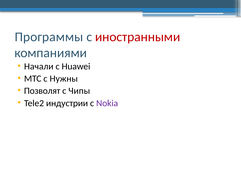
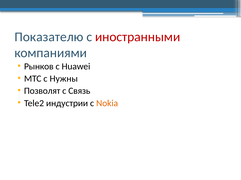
Программы: Программы -> Показателю (49, 37)
Начали: Начали -> Рынков (39, 67)
Чипы: Чипы -> Связь (79, 91)
Nokia colour: purple -> orange (107, 104)
